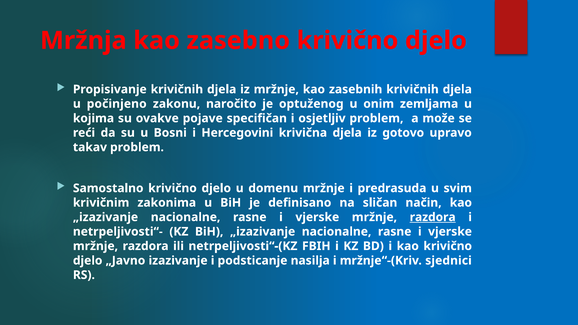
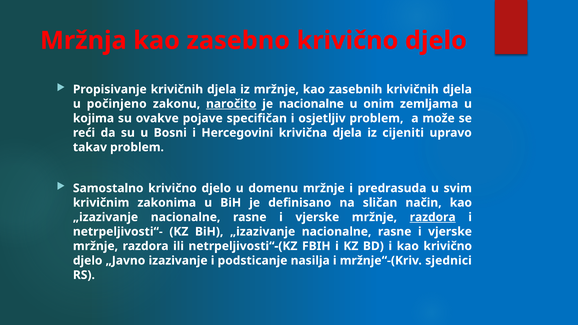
naročito underline: none -> present (231, 104)
je optuženog: optuženog -> nacionalne (311, 104)
gotovo: gotovo -> cijeniti (403, 133)
